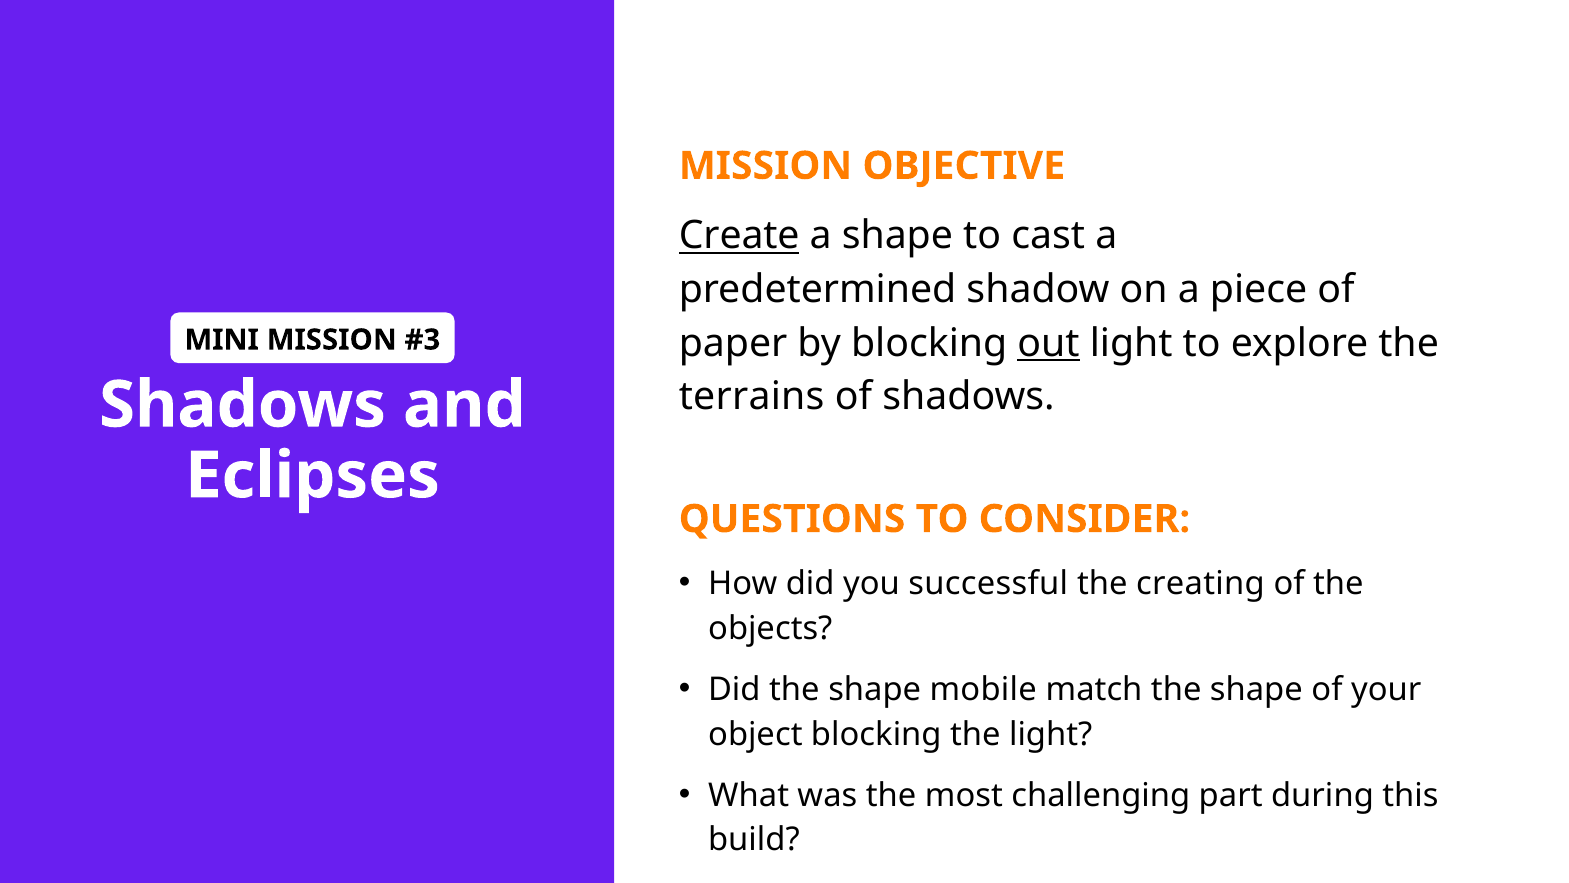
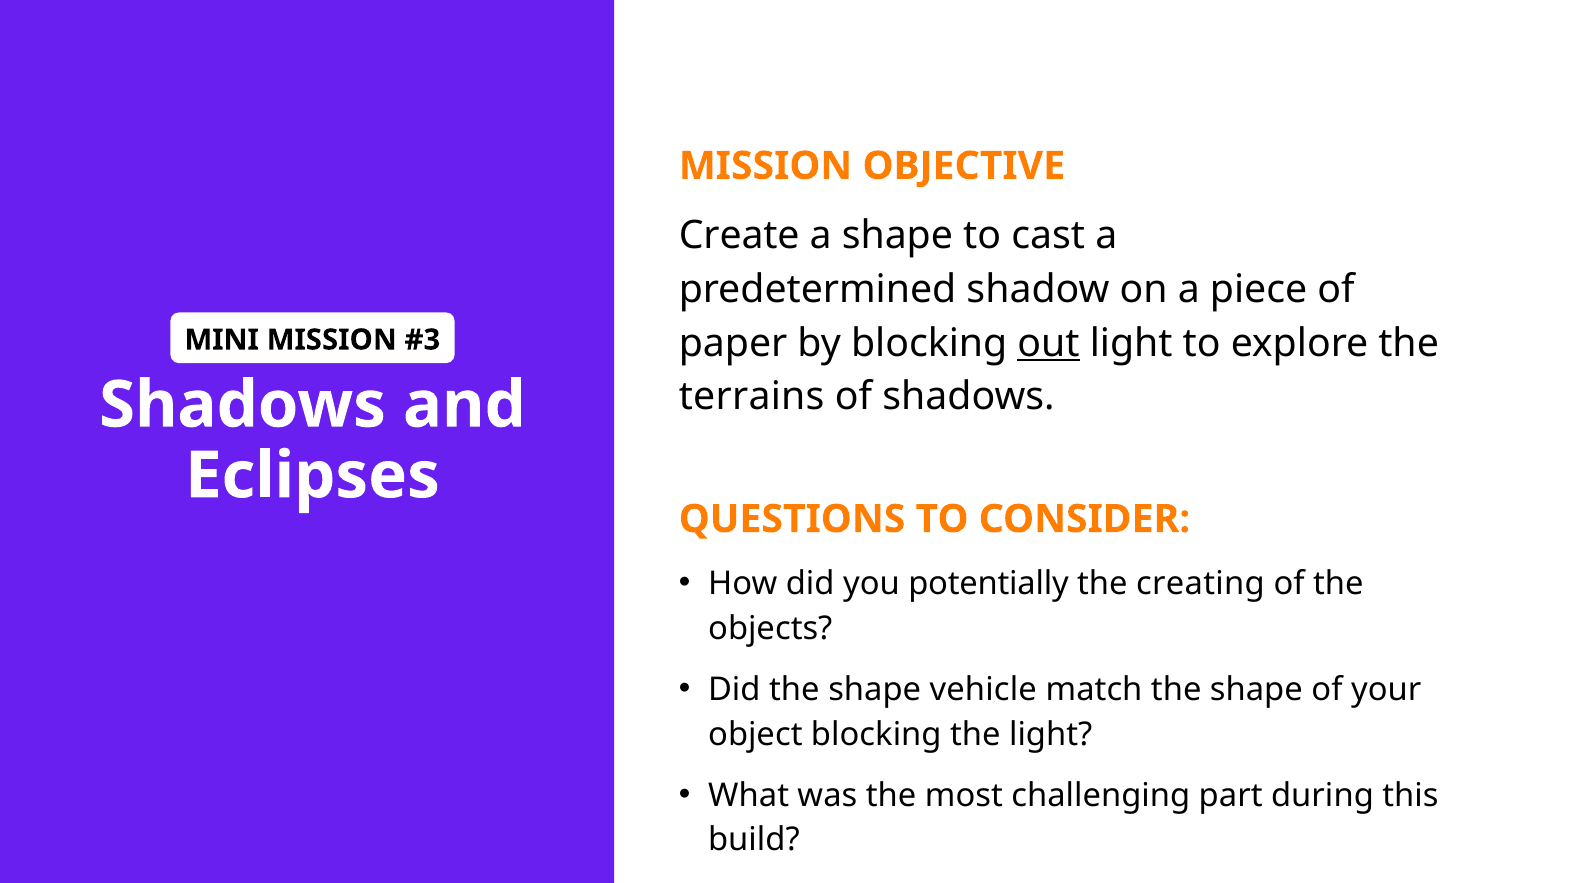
Create underline: present -> none (739, 236)
you successful: successful -> potentially (988, 583)
mobile: mobile -> vehicle (983, 689)
